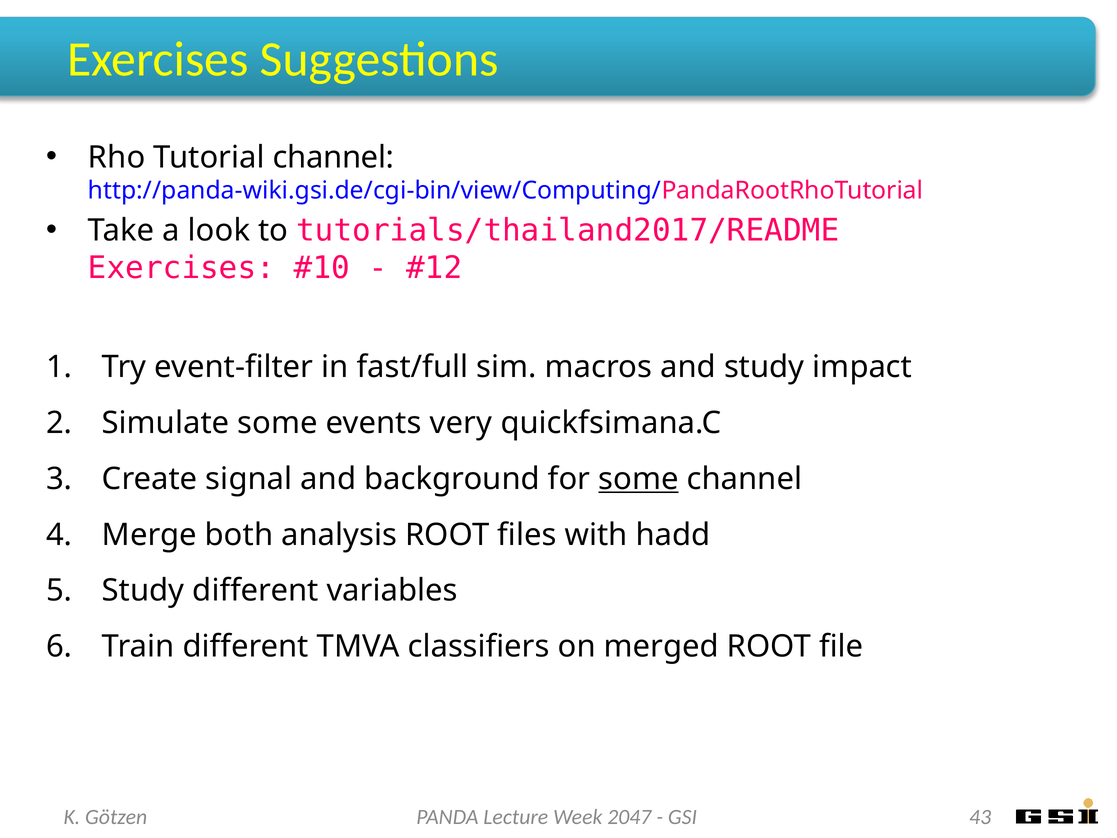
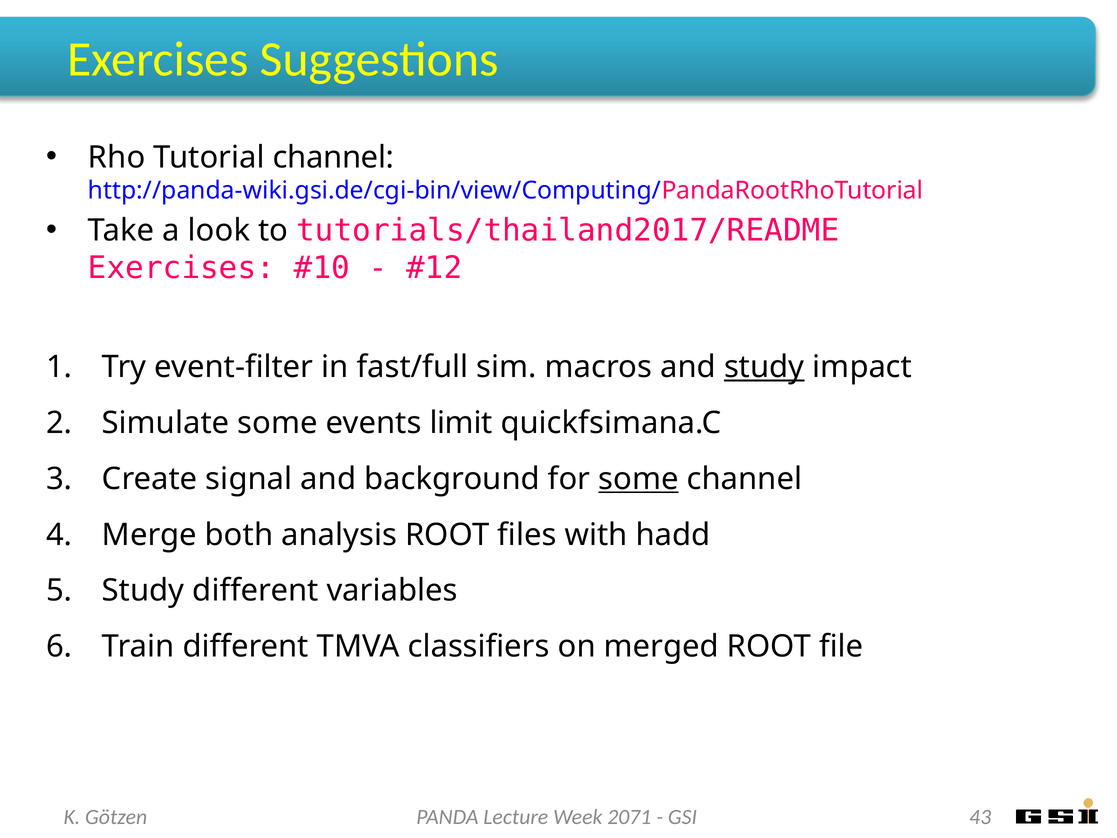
study underline: none -> present (764, 367)
very: very -> limit (461, 423)
2047: 2047 -> 2071 (629, 817)
